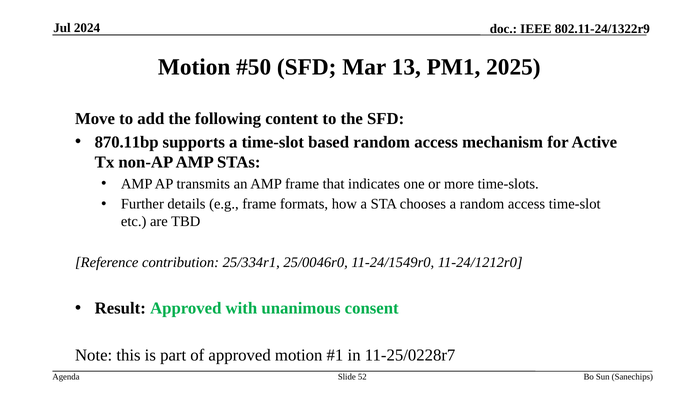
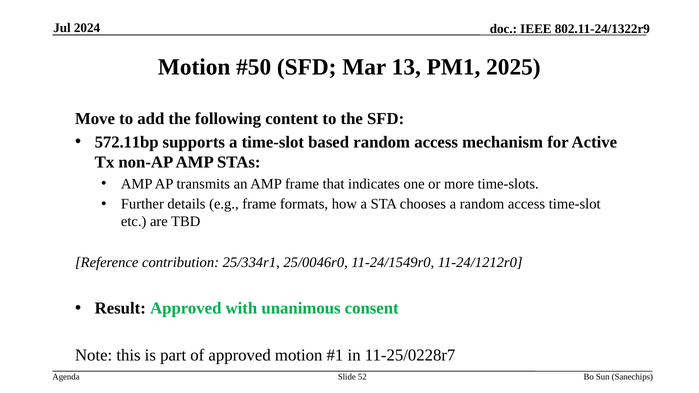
870.11bp: 870.11bp -> 572.11bp (127, 142)
